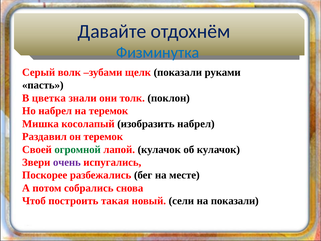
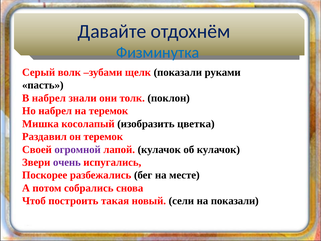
В цветка: цветка -> набрел (49, 98)
изобразить набрел: набрел -> цветка (196, 124)
огромной colour: green -> purple (78, 149)
